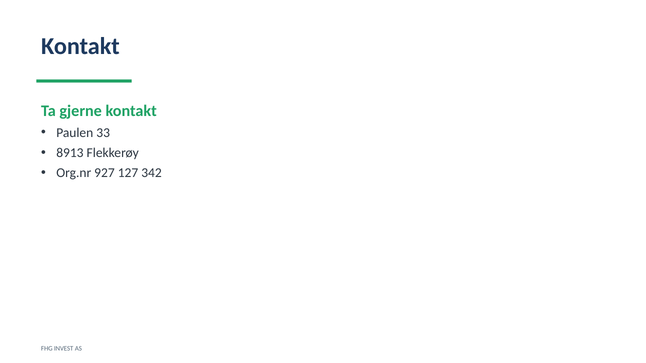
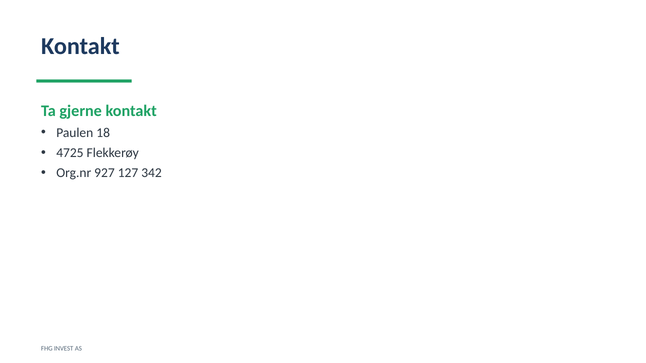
33: 33 -> 18 (103, 133)
8913: 8913 -> 4725 (70, 153)
